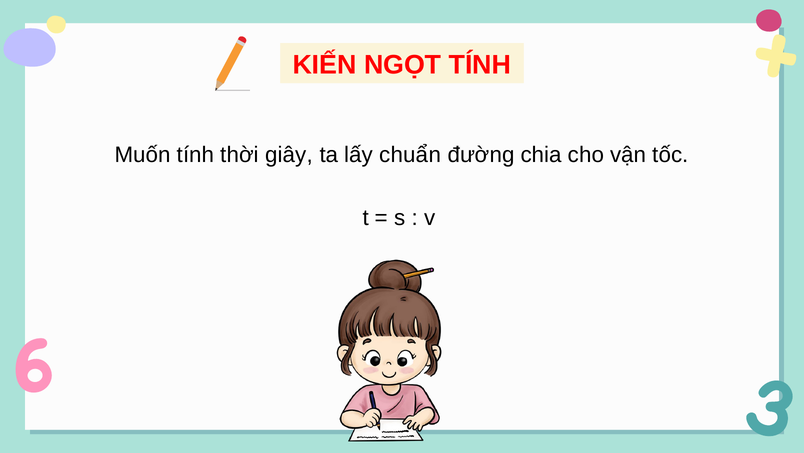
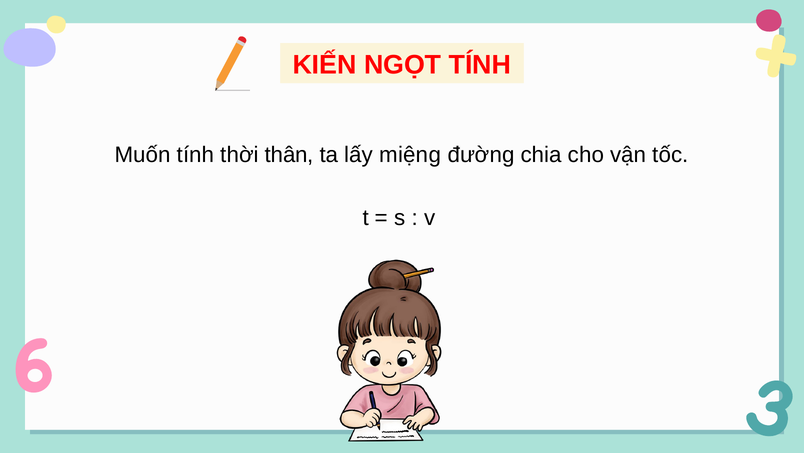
giây: giây -> thân (289, 155)
chuẩn: chuẩn -> miệng (410, 155)
